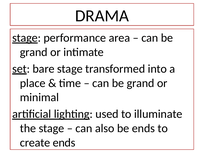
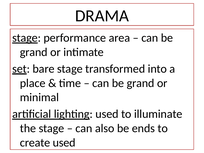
create ends: ends -> used (64, 143)
